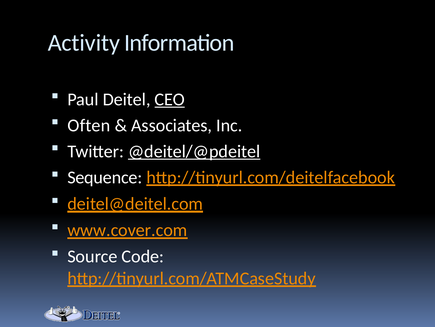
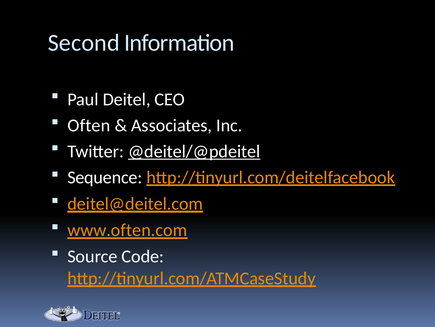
Activity: Activity -> Second (84, 43)
CEO underline: present -> none (170, 99)
www.cover.com: www.cover.com -> www.often.com (127, 230)
